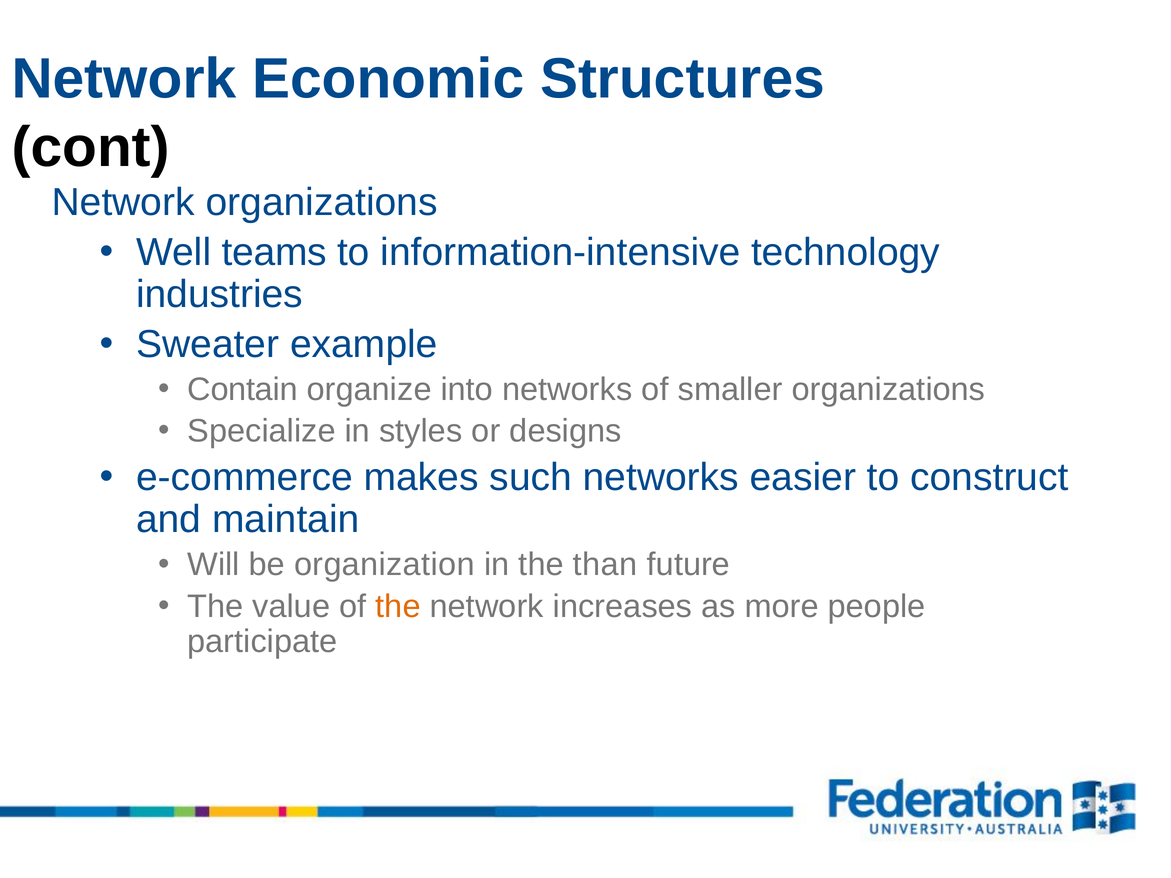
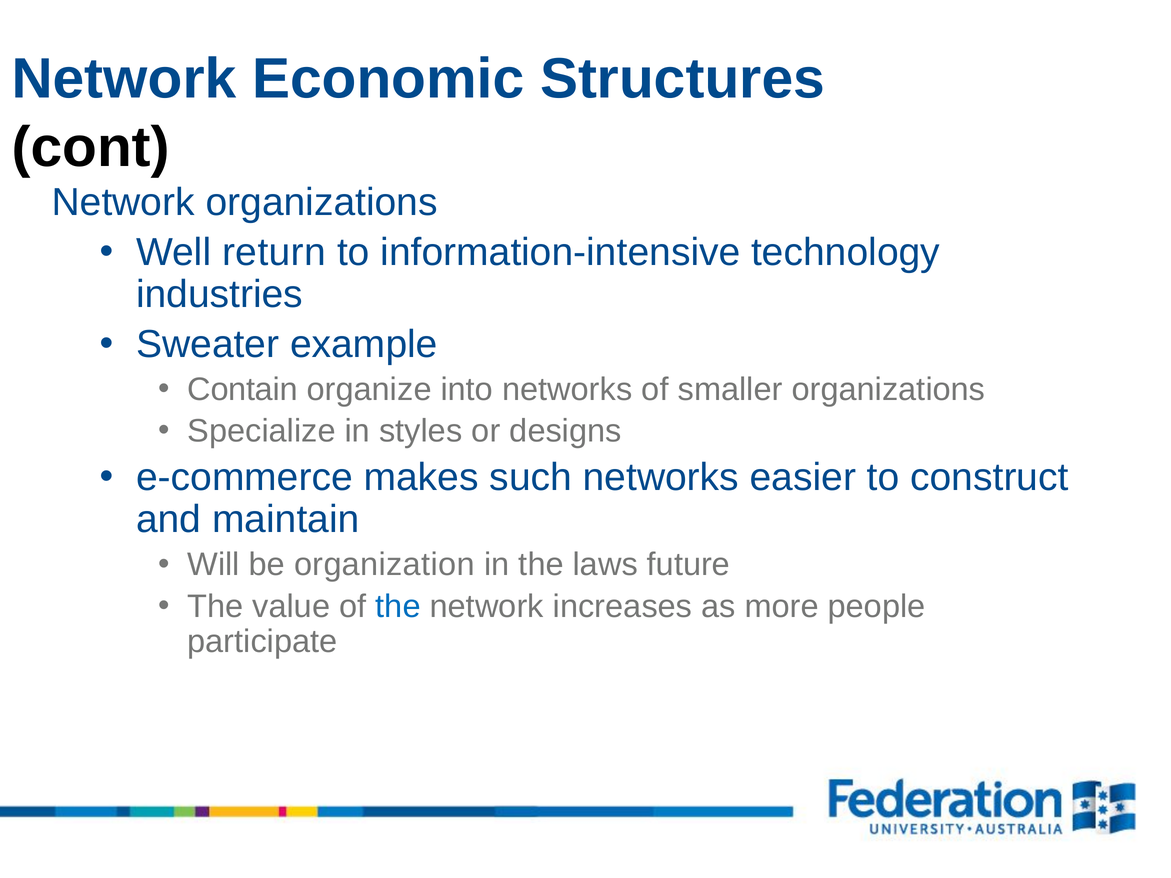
teams: teams -> return (274, 252)
than: than -> laws (605, 565)
the colour: orange -> blue (398, 606)
